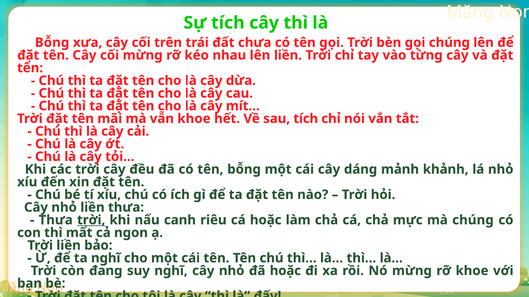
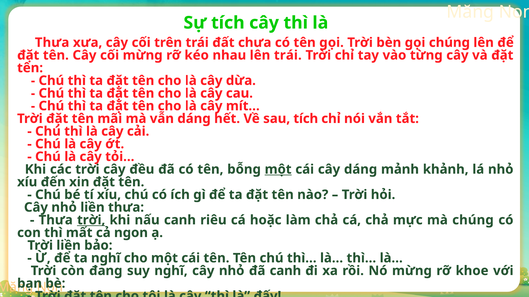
Bỗng: Bỗng -> Thưa (52, 43)
lên liền: liền -> trái (288, 55)
vẫn khoe: khoe -> dáng (194, 119)
một underline: none -> present (278, 170)
đã hoặc: hoặc -> canh (285, 271)
